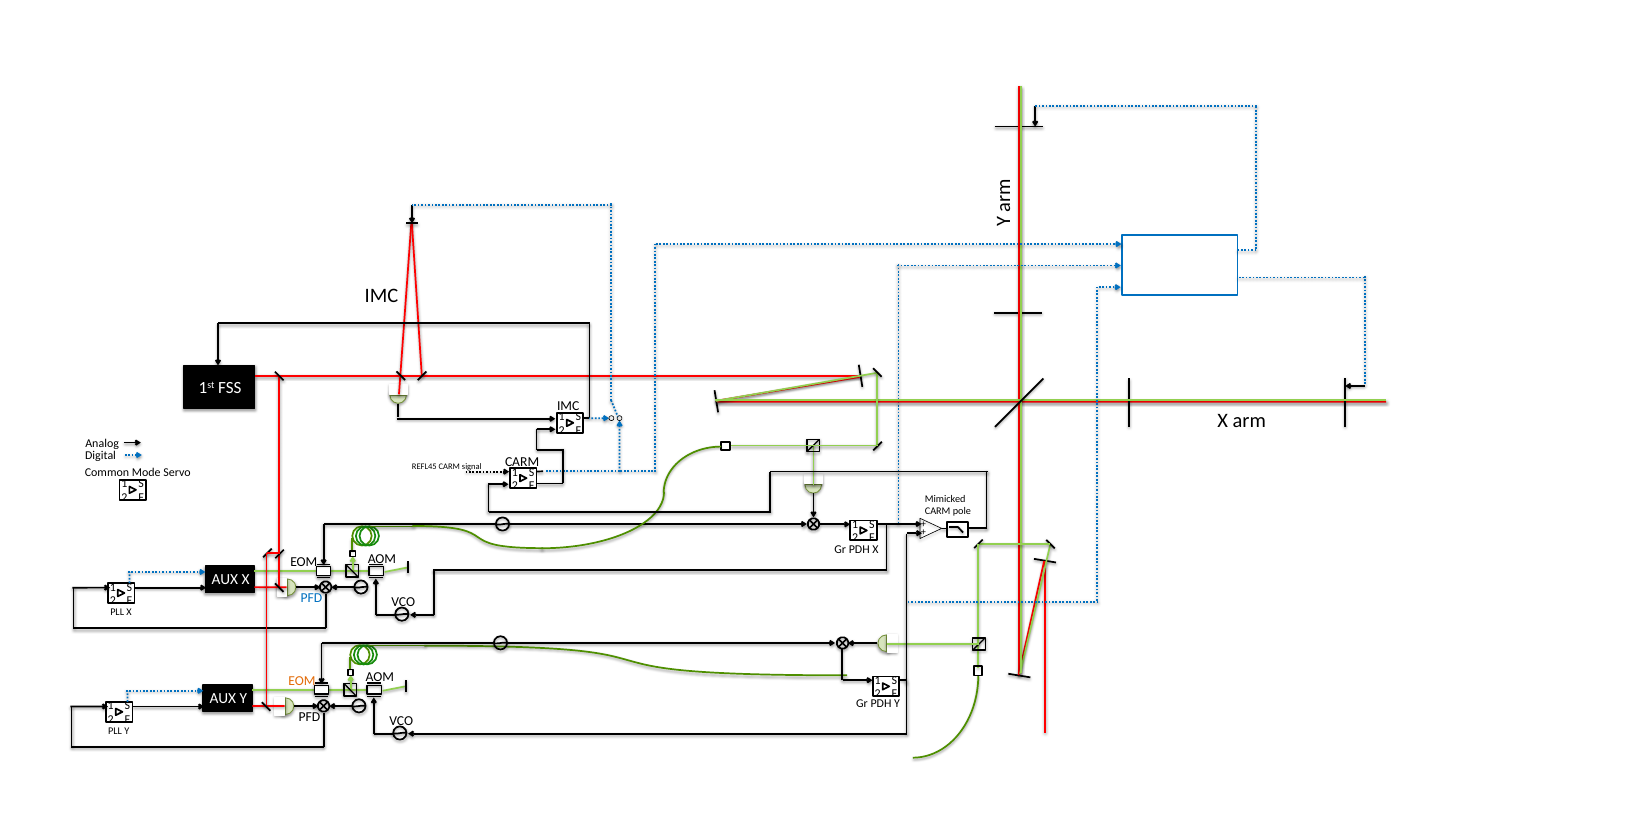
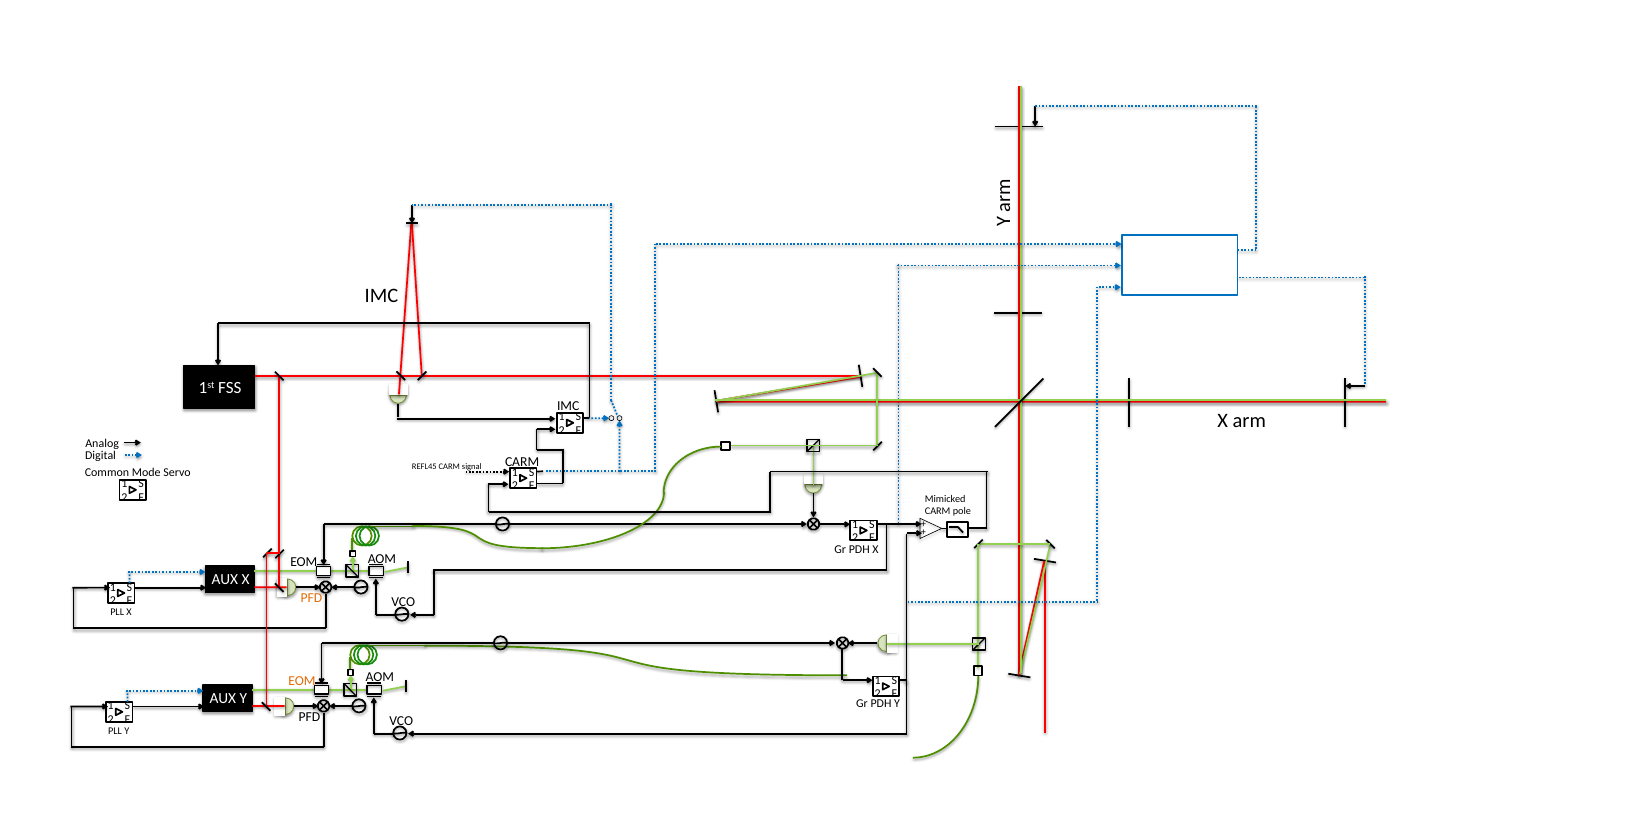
PFD colour: blue -> orange (312, 598)
